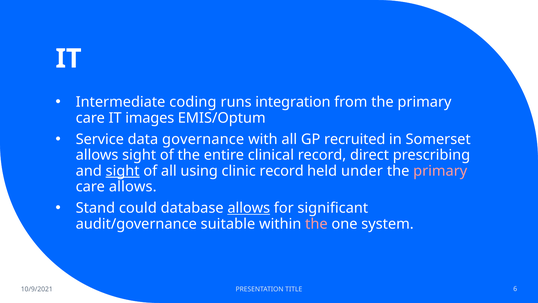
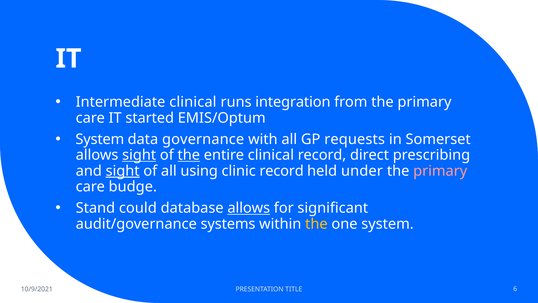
Intermediate coding: coding -> clinical (193, 102)
images: images -> started (150, 118)
Service: Service -> System (100, 139)
recruited: recruited -> requests (355, 139)
sight underline: none -> present (139, 155)
the underline: none -> present (189, 155)
care allows: allows -> budge (133, 186)
suitable: suitable -> systems (228, 224)
the colour: pink -> yellow (316, 224)
